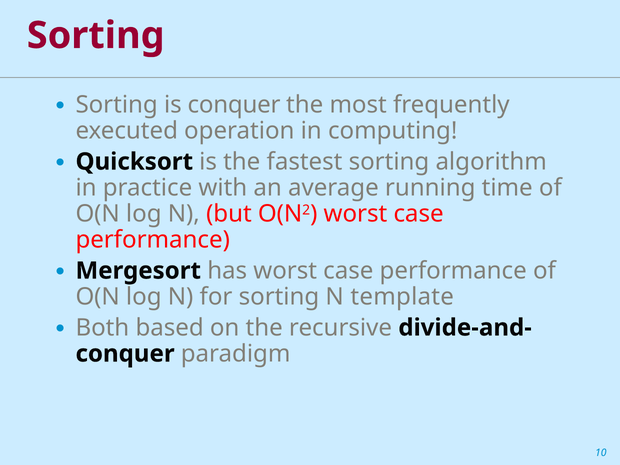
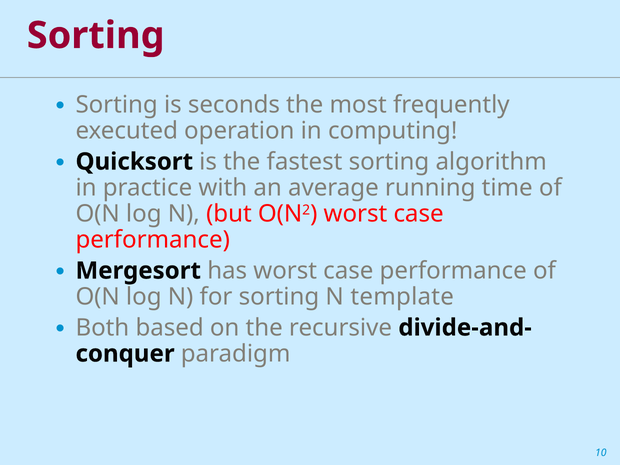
is conquer: conquer -> seconds (234, 105)
